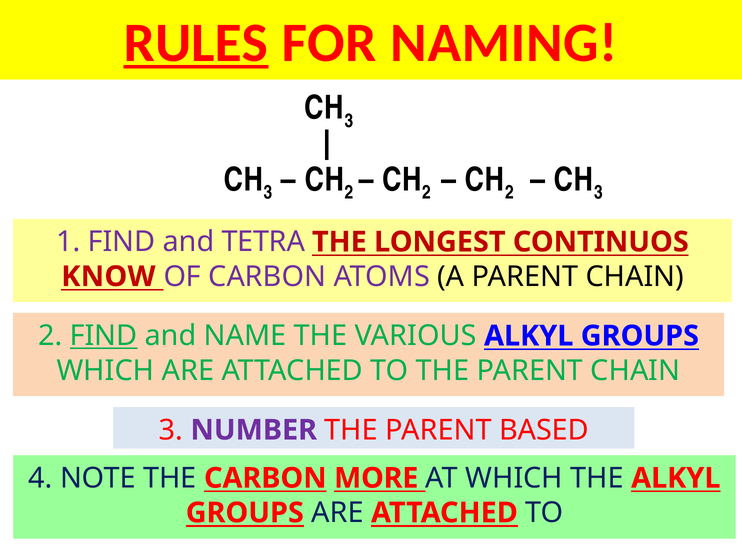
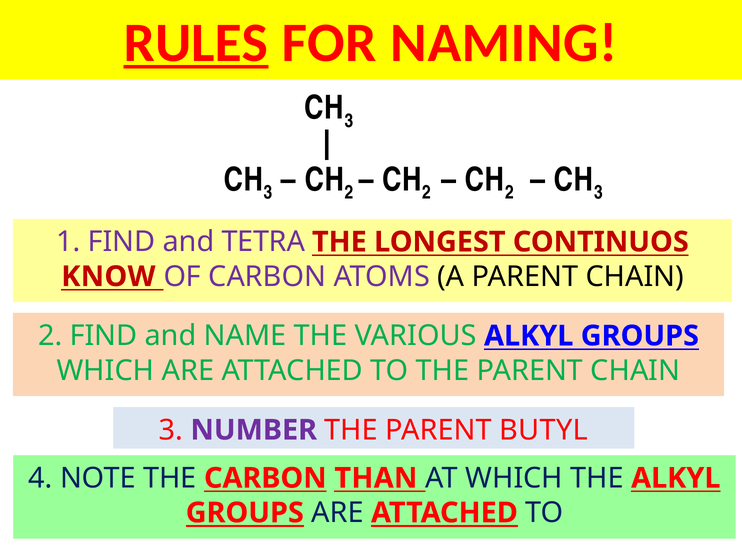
FIND underline: present -> none (104, 336)
BASED: BASED -> BUTYL (544, 430)
MORE: MORE -> THAN (376, 479)
